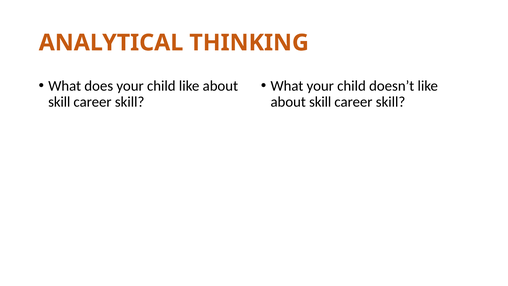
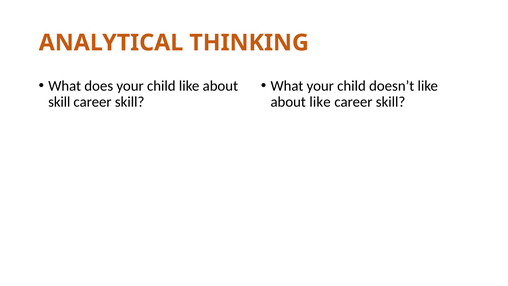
skill: skill -> like (320, 102)
